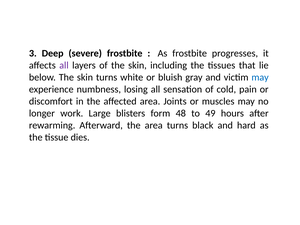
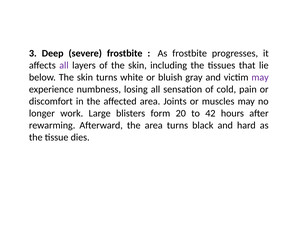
may colour: blue -> purple (260, 77)
48: 48 -> 20 (181, 113)
49: 49 -> 42 (210, 113)
